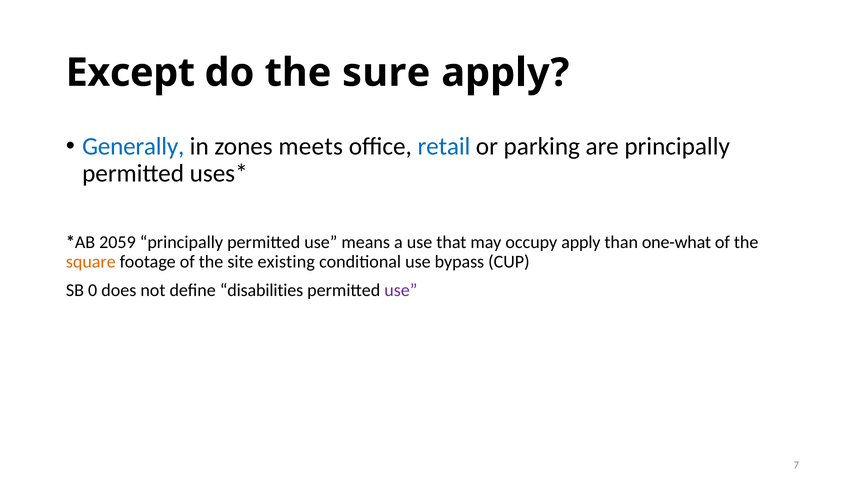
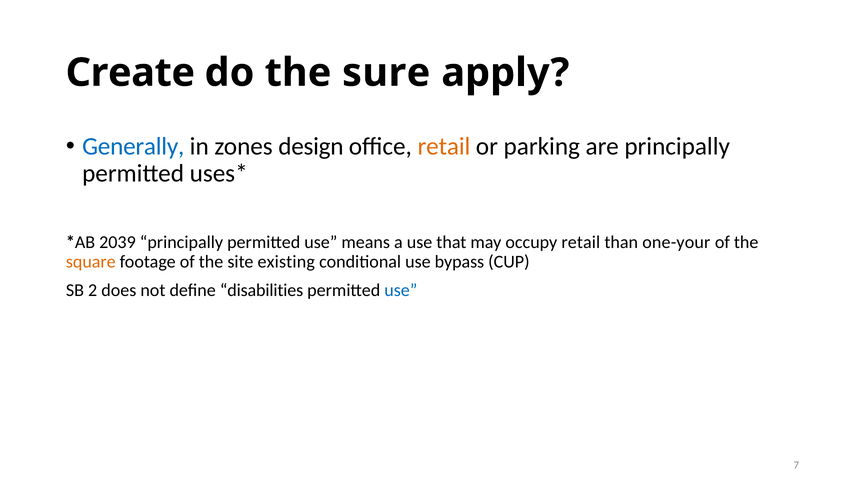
Except: Except -> Create (130, 73)
meets: meets -> design (311, 146)
retail colour: blue -> orange (444, 146)
2059: 2059 -> 2039 (117, 242)
occupy apply: apply -> retail (581, 242)
one-what: one-what -> one-your (676, 242)
0: 0 -> 2 (93, 290)
use colour: purple -> blue (401, 290)
